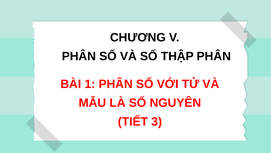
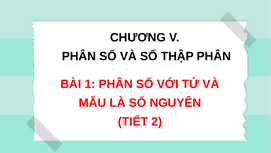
3: 3 -> 2 (157, 121)
